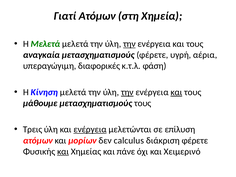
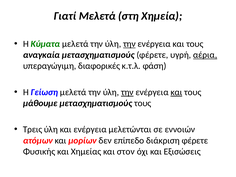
Γιατί Ατόμων: Ατόμων -> Μελετά (97, 16)
Η Μελετά: Μελετά -> Κύματα (45, 44)
αέρια underline: none -> present (205, 55)
Κίνηση: Κίνηση -> Γείωση (44, 92)
ενέργεια underline: present -> none (90, 129)
επίλυση: επίλυση -> εννοιών (180, 129)
calculus: calculus -> επίπεδο (129, 140)
και underline: present -> none (63, 151)
πάνε: πάνε -> στον (126, 151)
Χειμερινό: Χειμερινό -> Εξισώσεις (182, 151)
